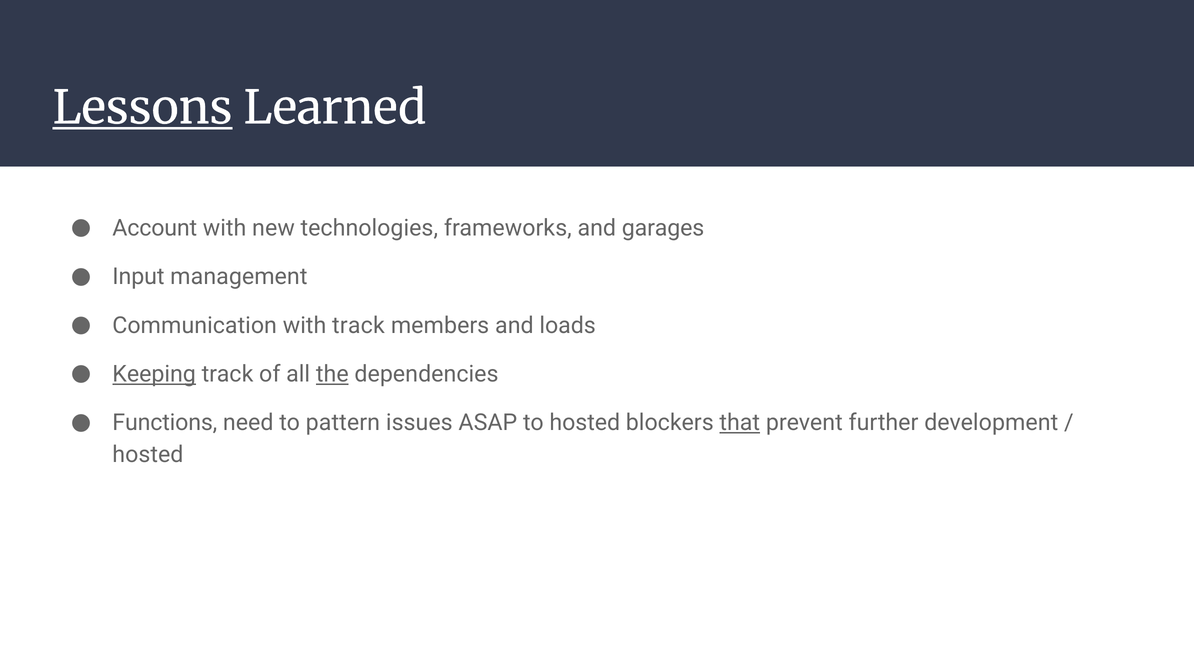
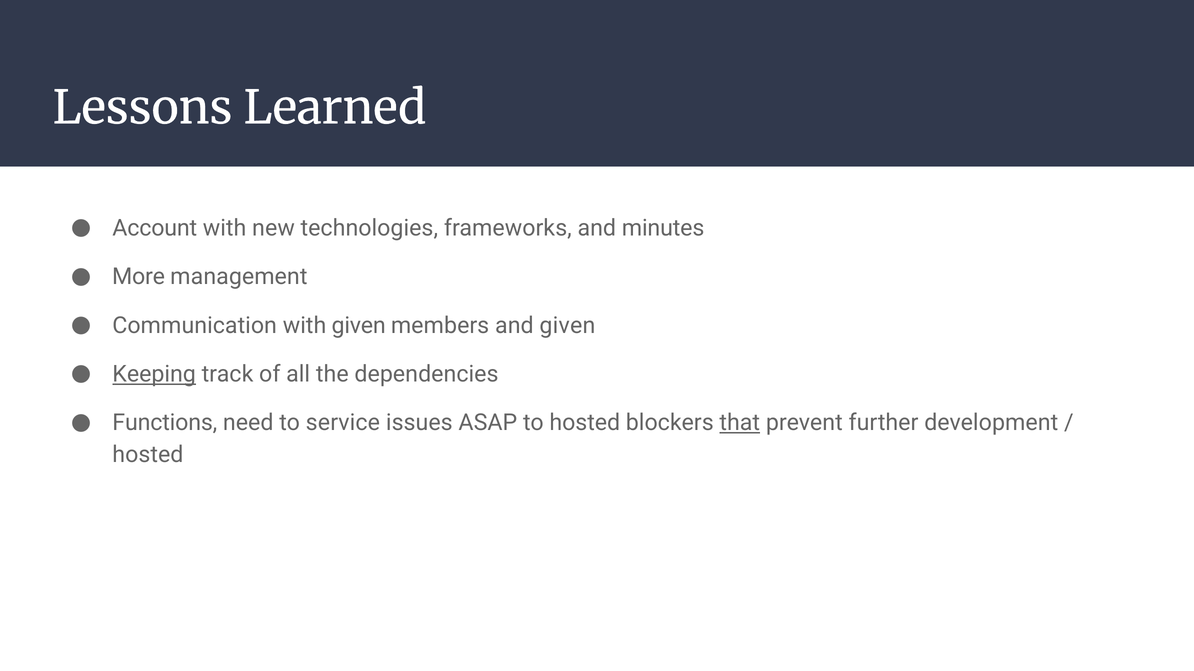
Lessons underline: present -> none (143, 108)
garages: garages -> minutes (663, 228)
Input: Input -> More (139, 277)
with track: track -> given (359, 326)
and loads: loads -> given (567, 326)
the underline: present -> none (332, 374)
pattern: pattern -> service (343, 423)
